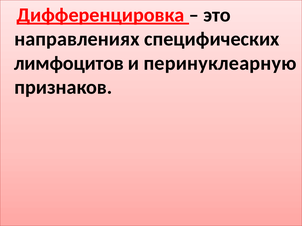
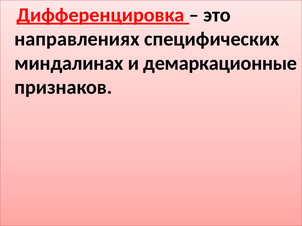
лимфоцитов: лимфоцитов -> миндалинах (69, 63)
перинуклеарную: перинуклеарную -> демаркационные (220, 63)
